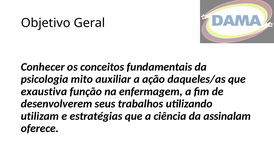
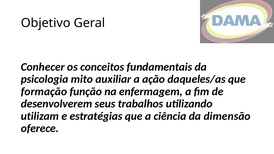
exaustiva: exaustiva -> formação (44, 92)
assinalam: assinalam -> dimensão (227, 116)
